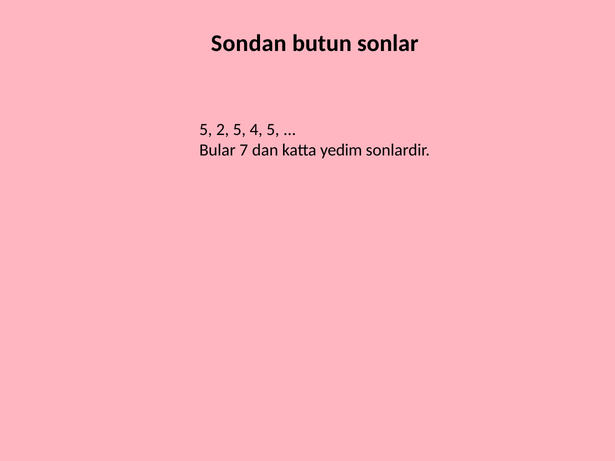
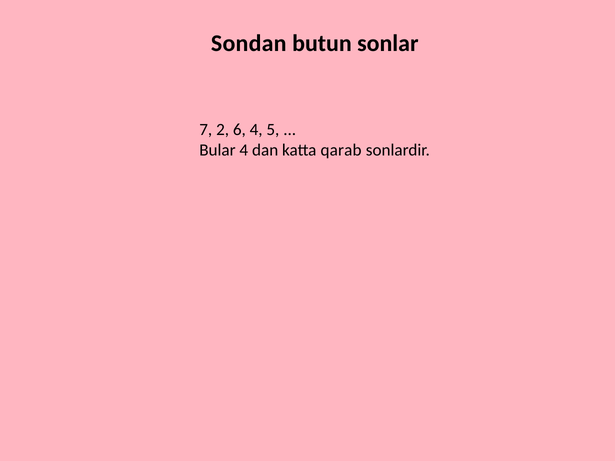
5: 5 -> 7 (206, 130)
2 5: 5 -> 6 (239, 130)
Bular 7: 7 -> 4 (244, 150)
yedim: yedim -> qarab (341, 150)
